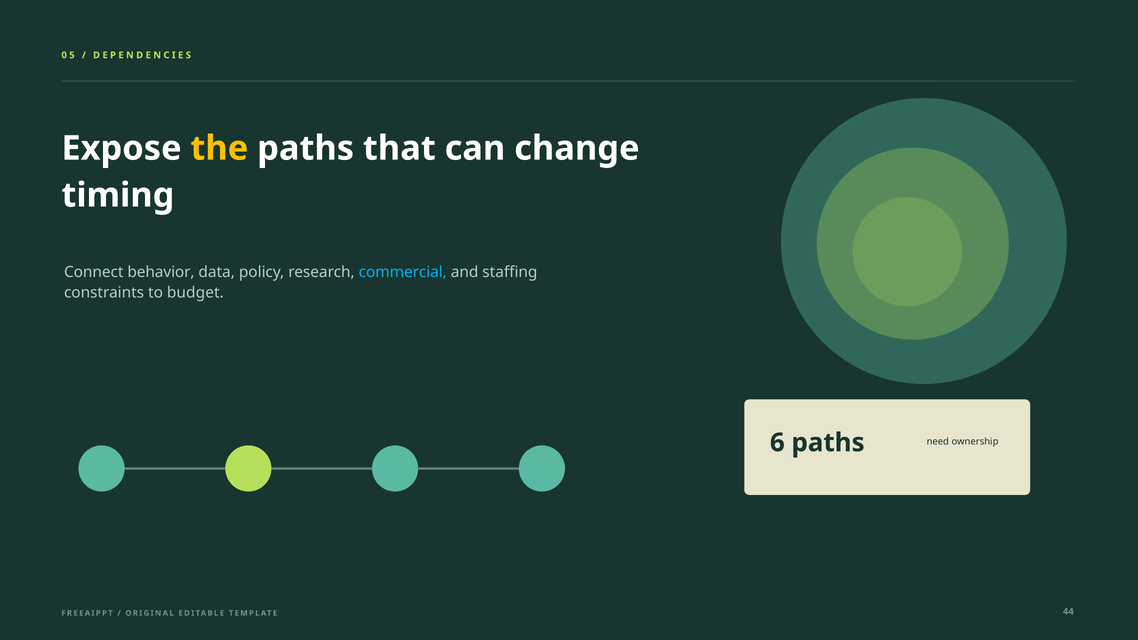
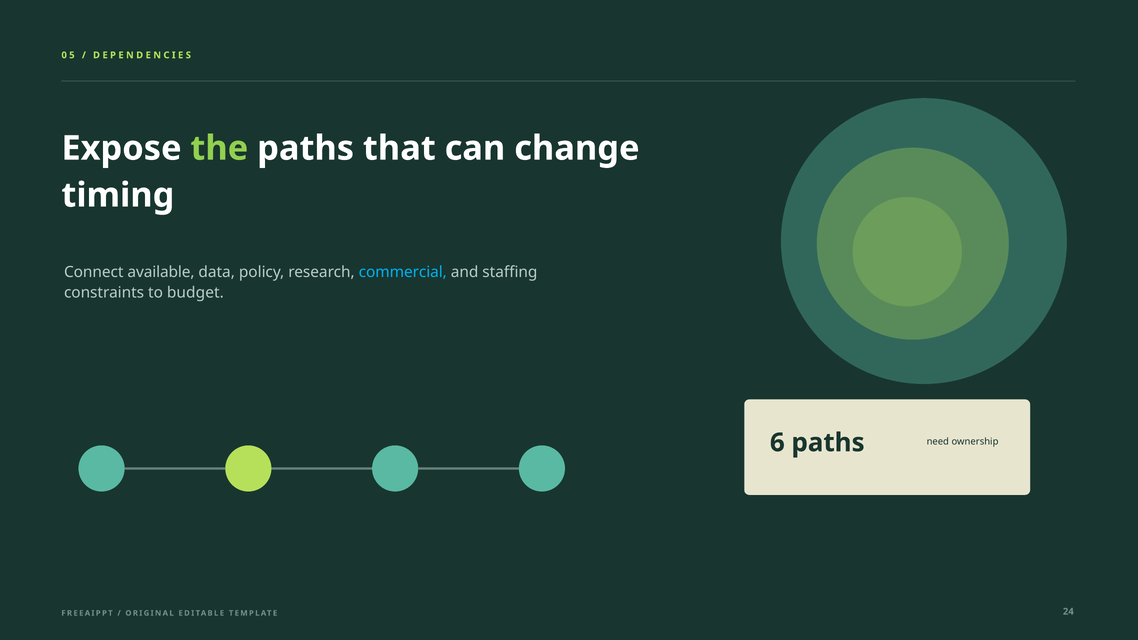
the colour: yellow -> light green (219, 148)
behavior: behavior -> available (161, 272)
44: 44 -> 24 (1068, 612)
